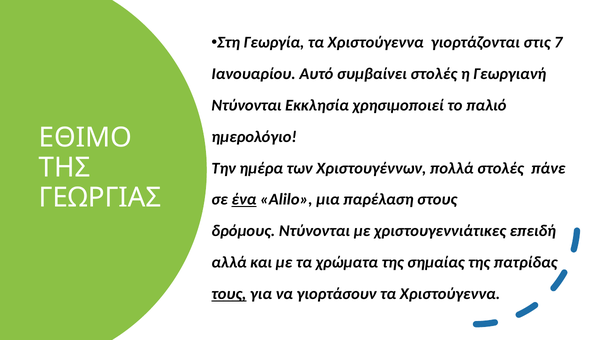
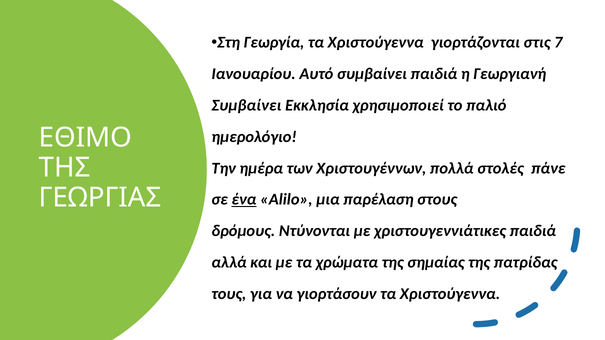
συμβαίνει στολές: στολές -> παιδιά (434, 74)
Ντύνονται: Ντύνονται -> Συμβαίνει (246, 105)
χριστουγεννιάτικες επειδή: επειδή -> παιδιά (533, 231)
τους underline: present -> none (229, 294)
